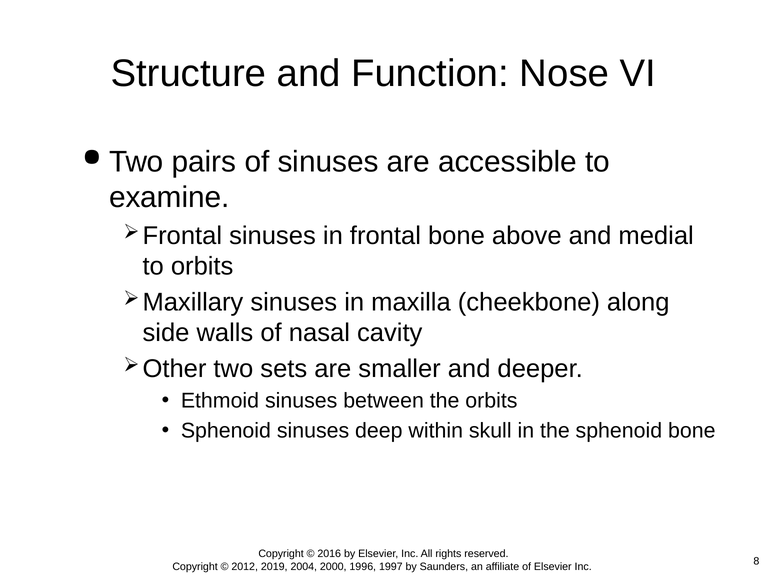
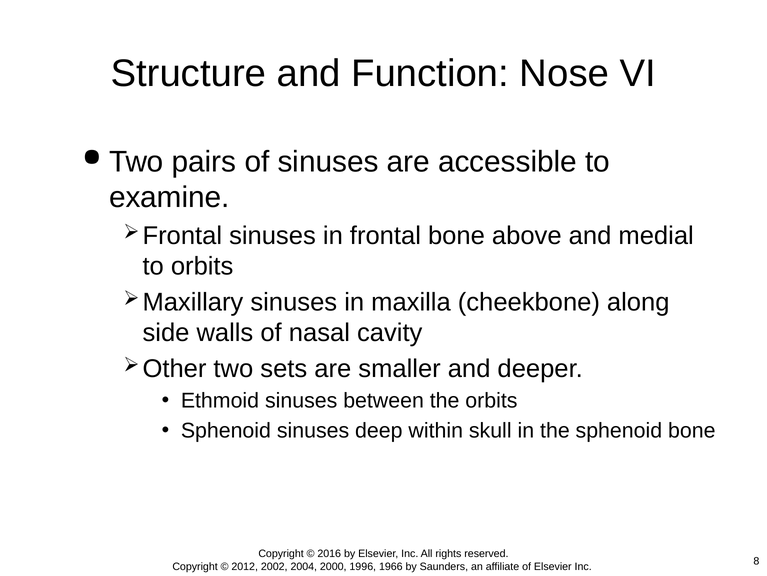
2019: 2019 -> 2002 (274, 566)
1997: 1997 -> 1966 (391, 566)
